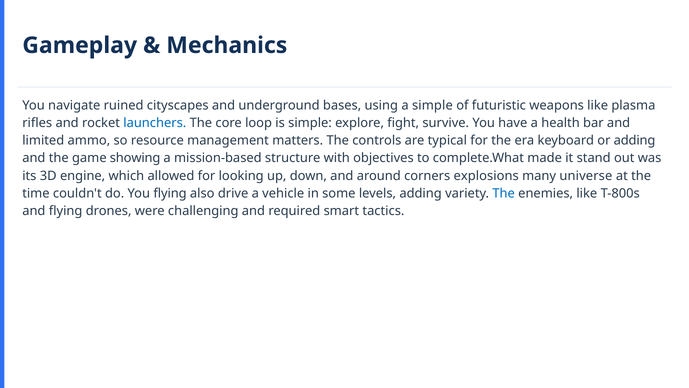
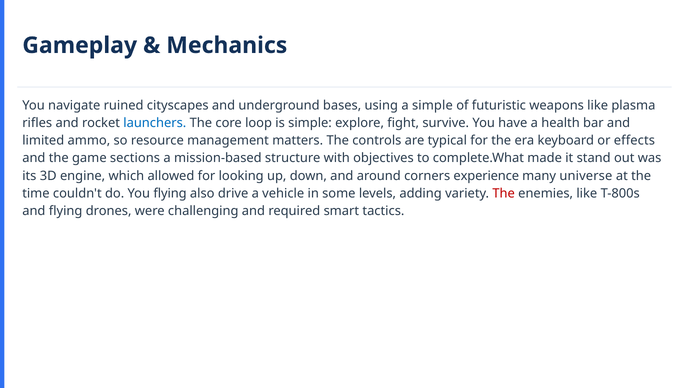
or adding: adding -> effects (634, 140)
showing: showing -> sections (135, 158)
explosions: explosions -> experience (486, 176)
The colour: blue -> red (504, 193)
